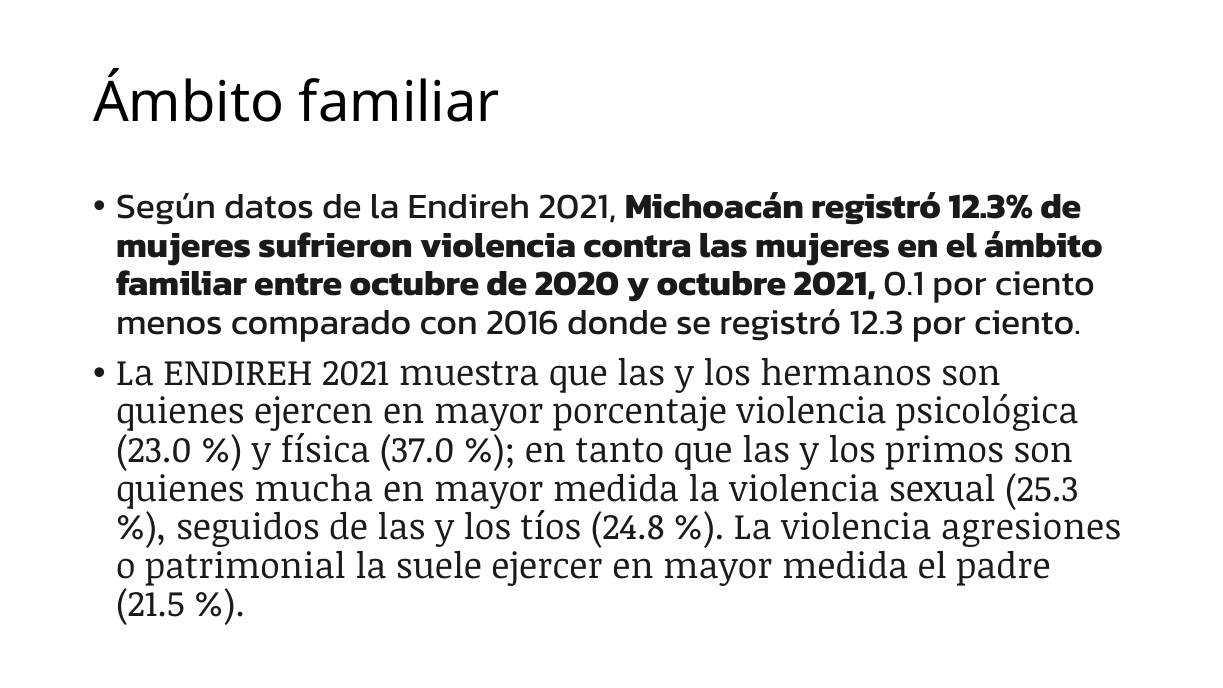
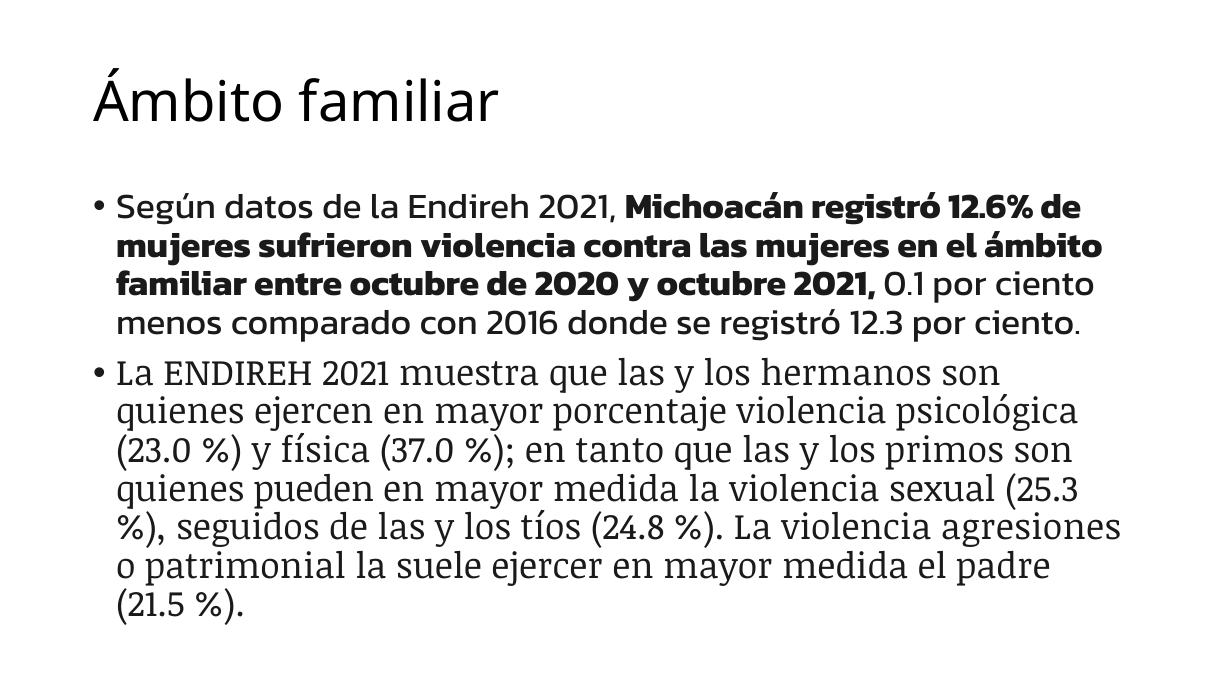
12.3%: 12.3% -> 12.6% (991, 207)
mucha: mucha -> pueden (314, 489)
